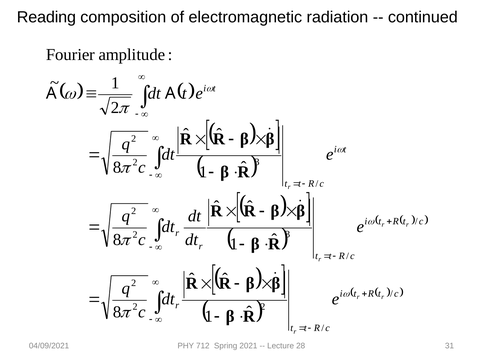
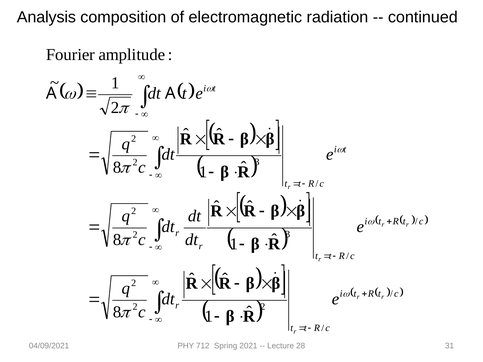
Reading: Reading -> Analysis (46, 17)
